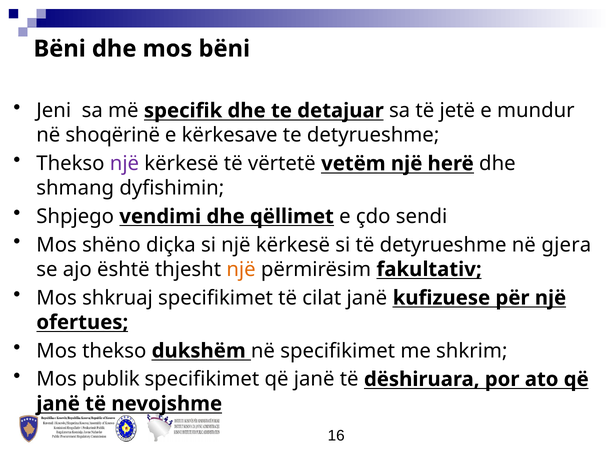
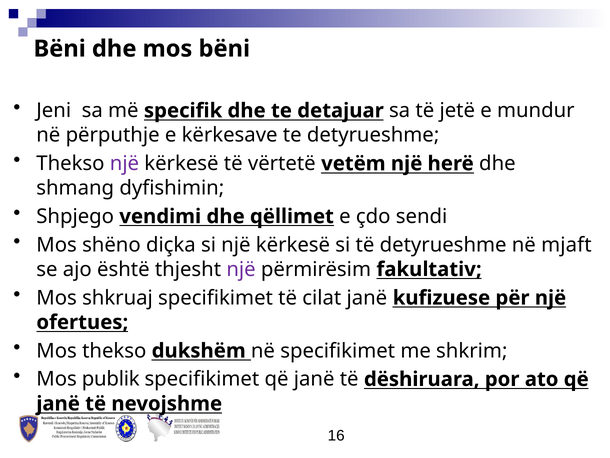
shoqërinë: shoqërinë -> përputhje (113, 135)
gjera: gjera -> mjaft (566, 245)
një colour: orange -> purple (241, 269)
